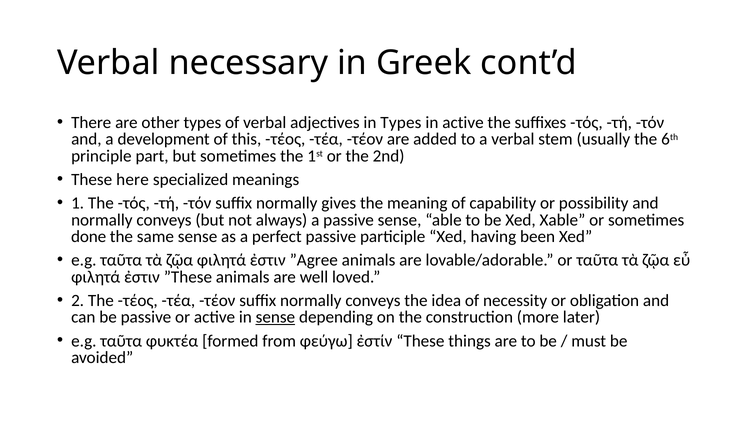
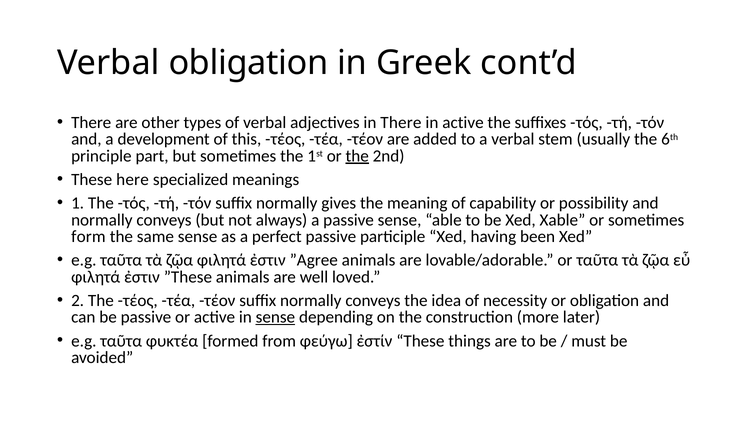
Verbal necessary: necessary -> obligation (249, 63)
in Types: Types -> There (401, 123)
the underline: none -> present (357, 156)
done: done -> form (88, 237)
